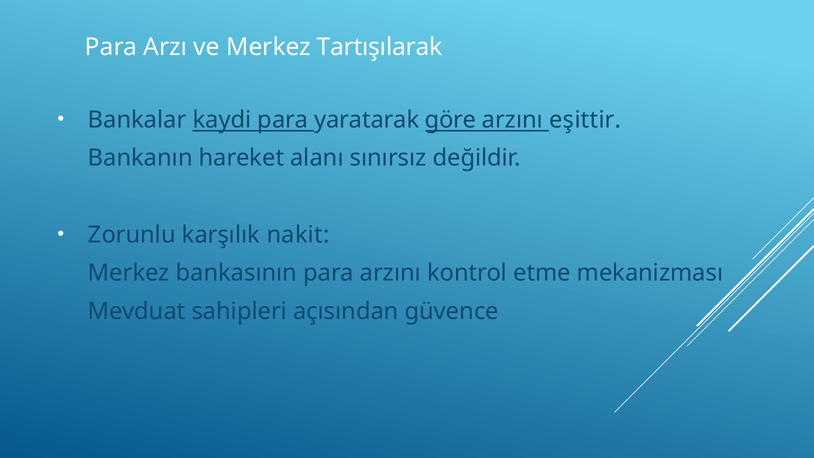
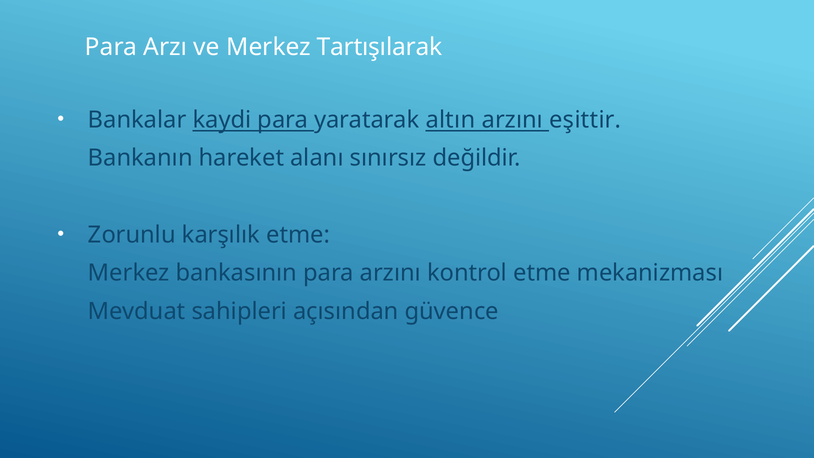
göre: göre -> altın (450, 120)
karşılık nakit: nakit -> etme (298, 235)
